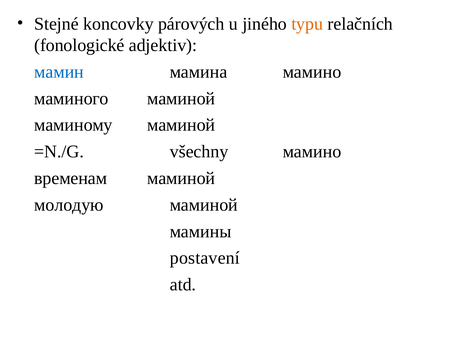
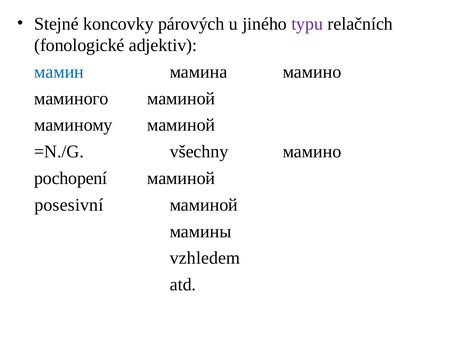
typu colour: orange -> purple (307, 24)
временам: временам -> pochopení (71, 178)
молодую: молодую -> posesivní (69, 205)
postavení: postavení -> vzhledem (205, 258)
